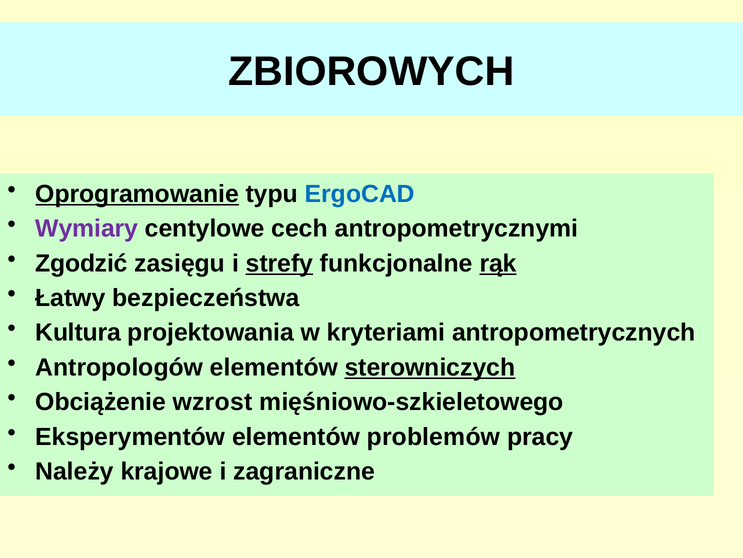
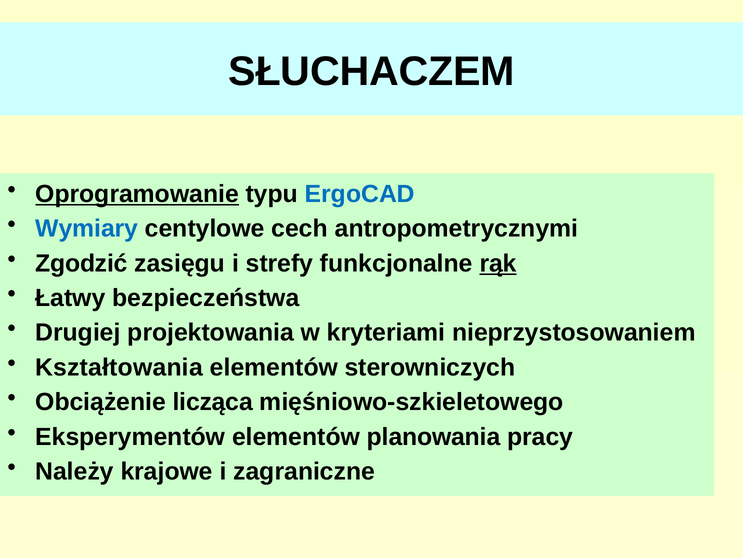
ZBIOROWYCH: ZBIOROWYCH -> SŁUCHACZEM (372, 72)
Wymiary colour: purple -> blue (87, 228)
strefy underline: present -> none (279, 263)
Kultura: Kultura -> Drugiej (78, 332)
antropometrycznych: antropometrycznych -> nieprzystosowaniem (574, 332)
Antropologów: Antropologów -> Kształtowania (119, 367)
sterowniczych underline: present -> none (430, 367)
wzrost: wzrost -> licząca (213, 402)
problemów: problemów -> planowania (434, 436)
